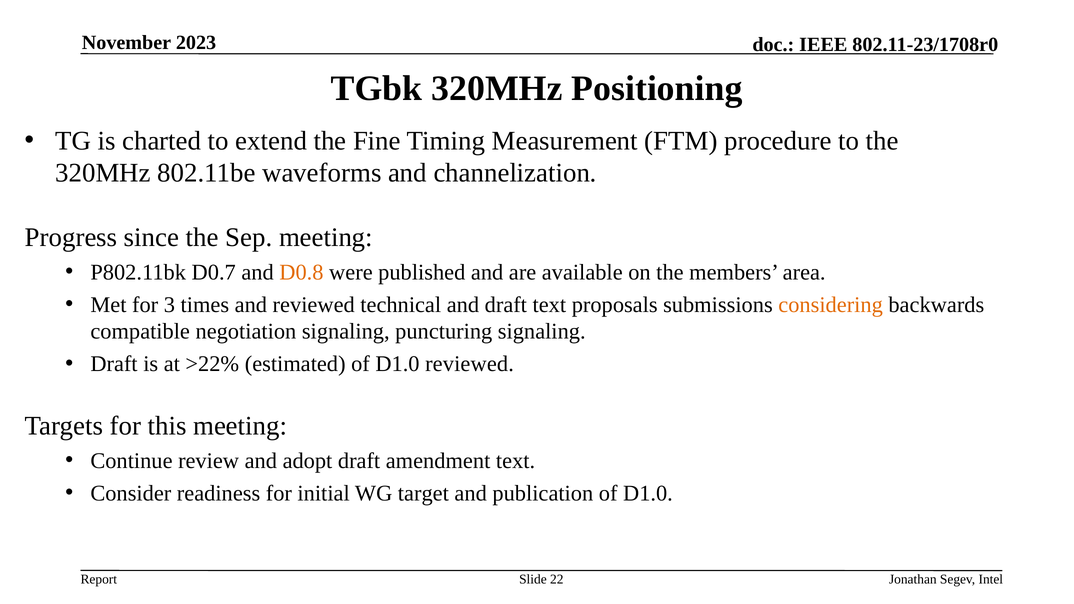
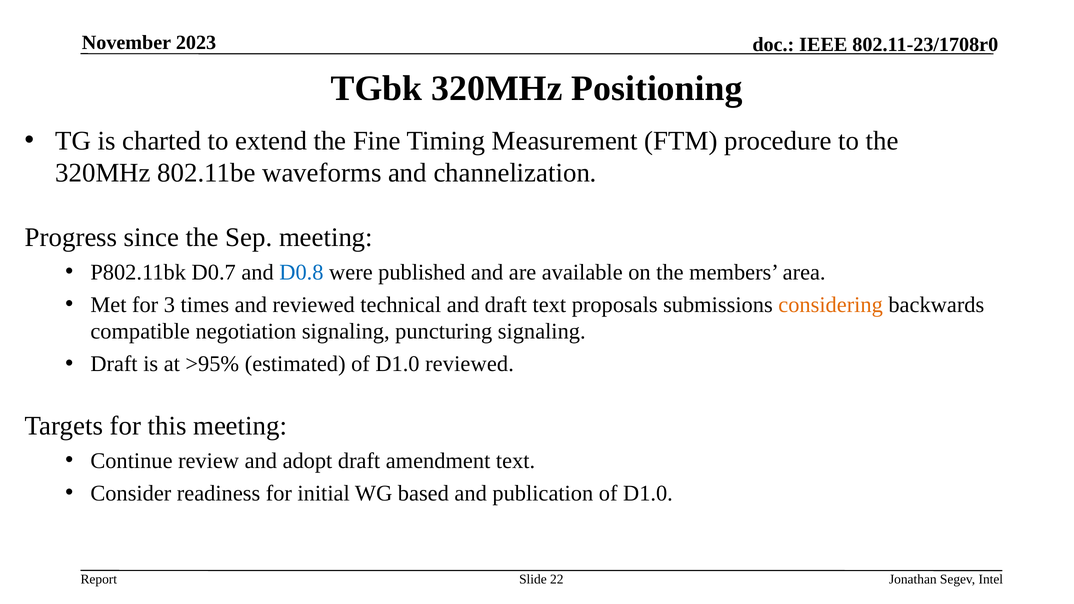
D0.8 colour: orange -> blue (301, 272)
>22%: >22% -> >95% (212, 364)
target: target -> based (423, 493)
